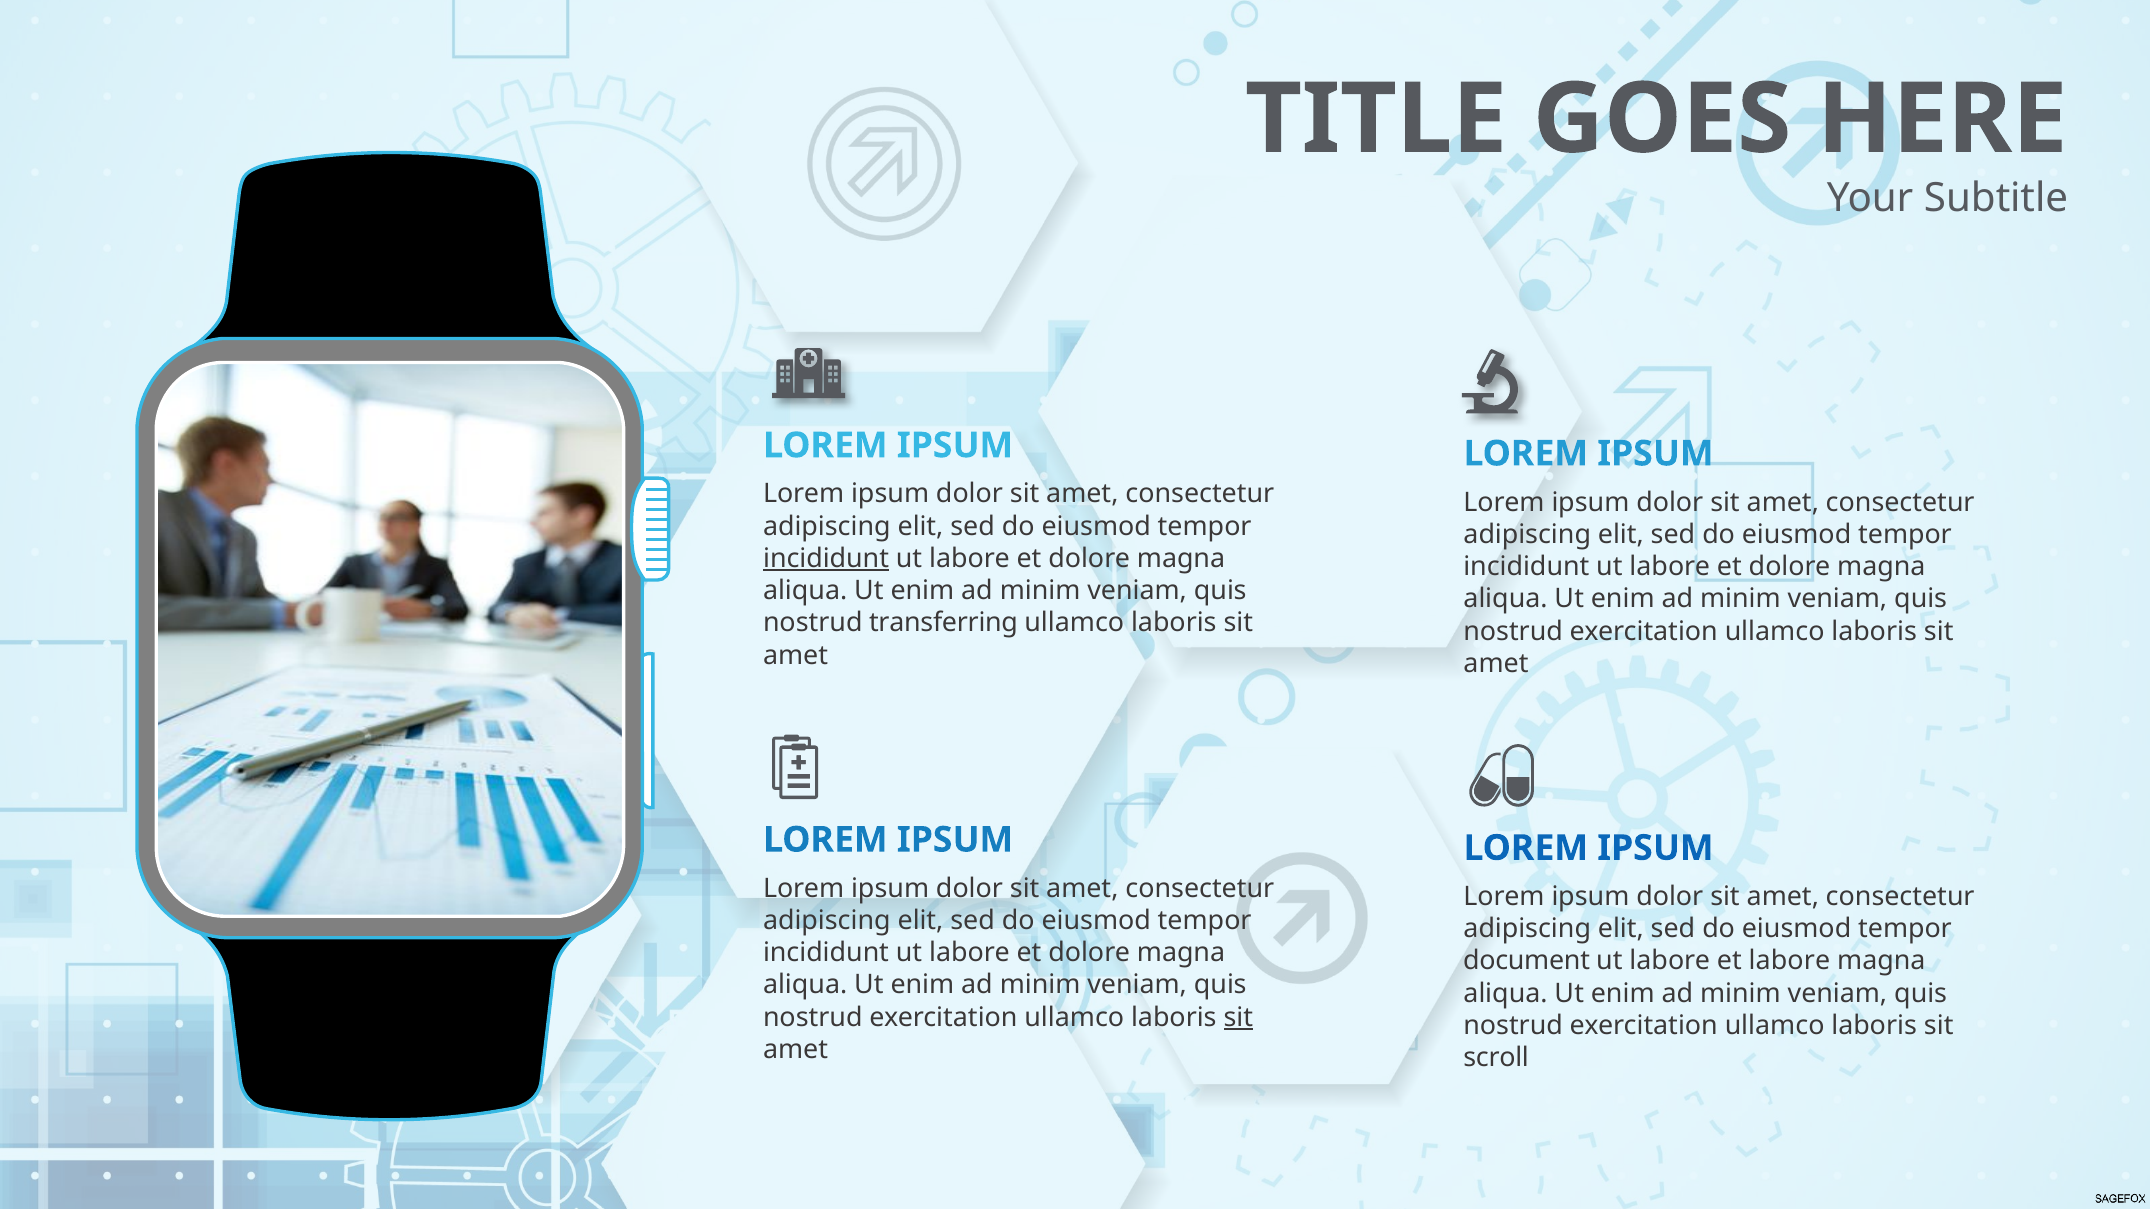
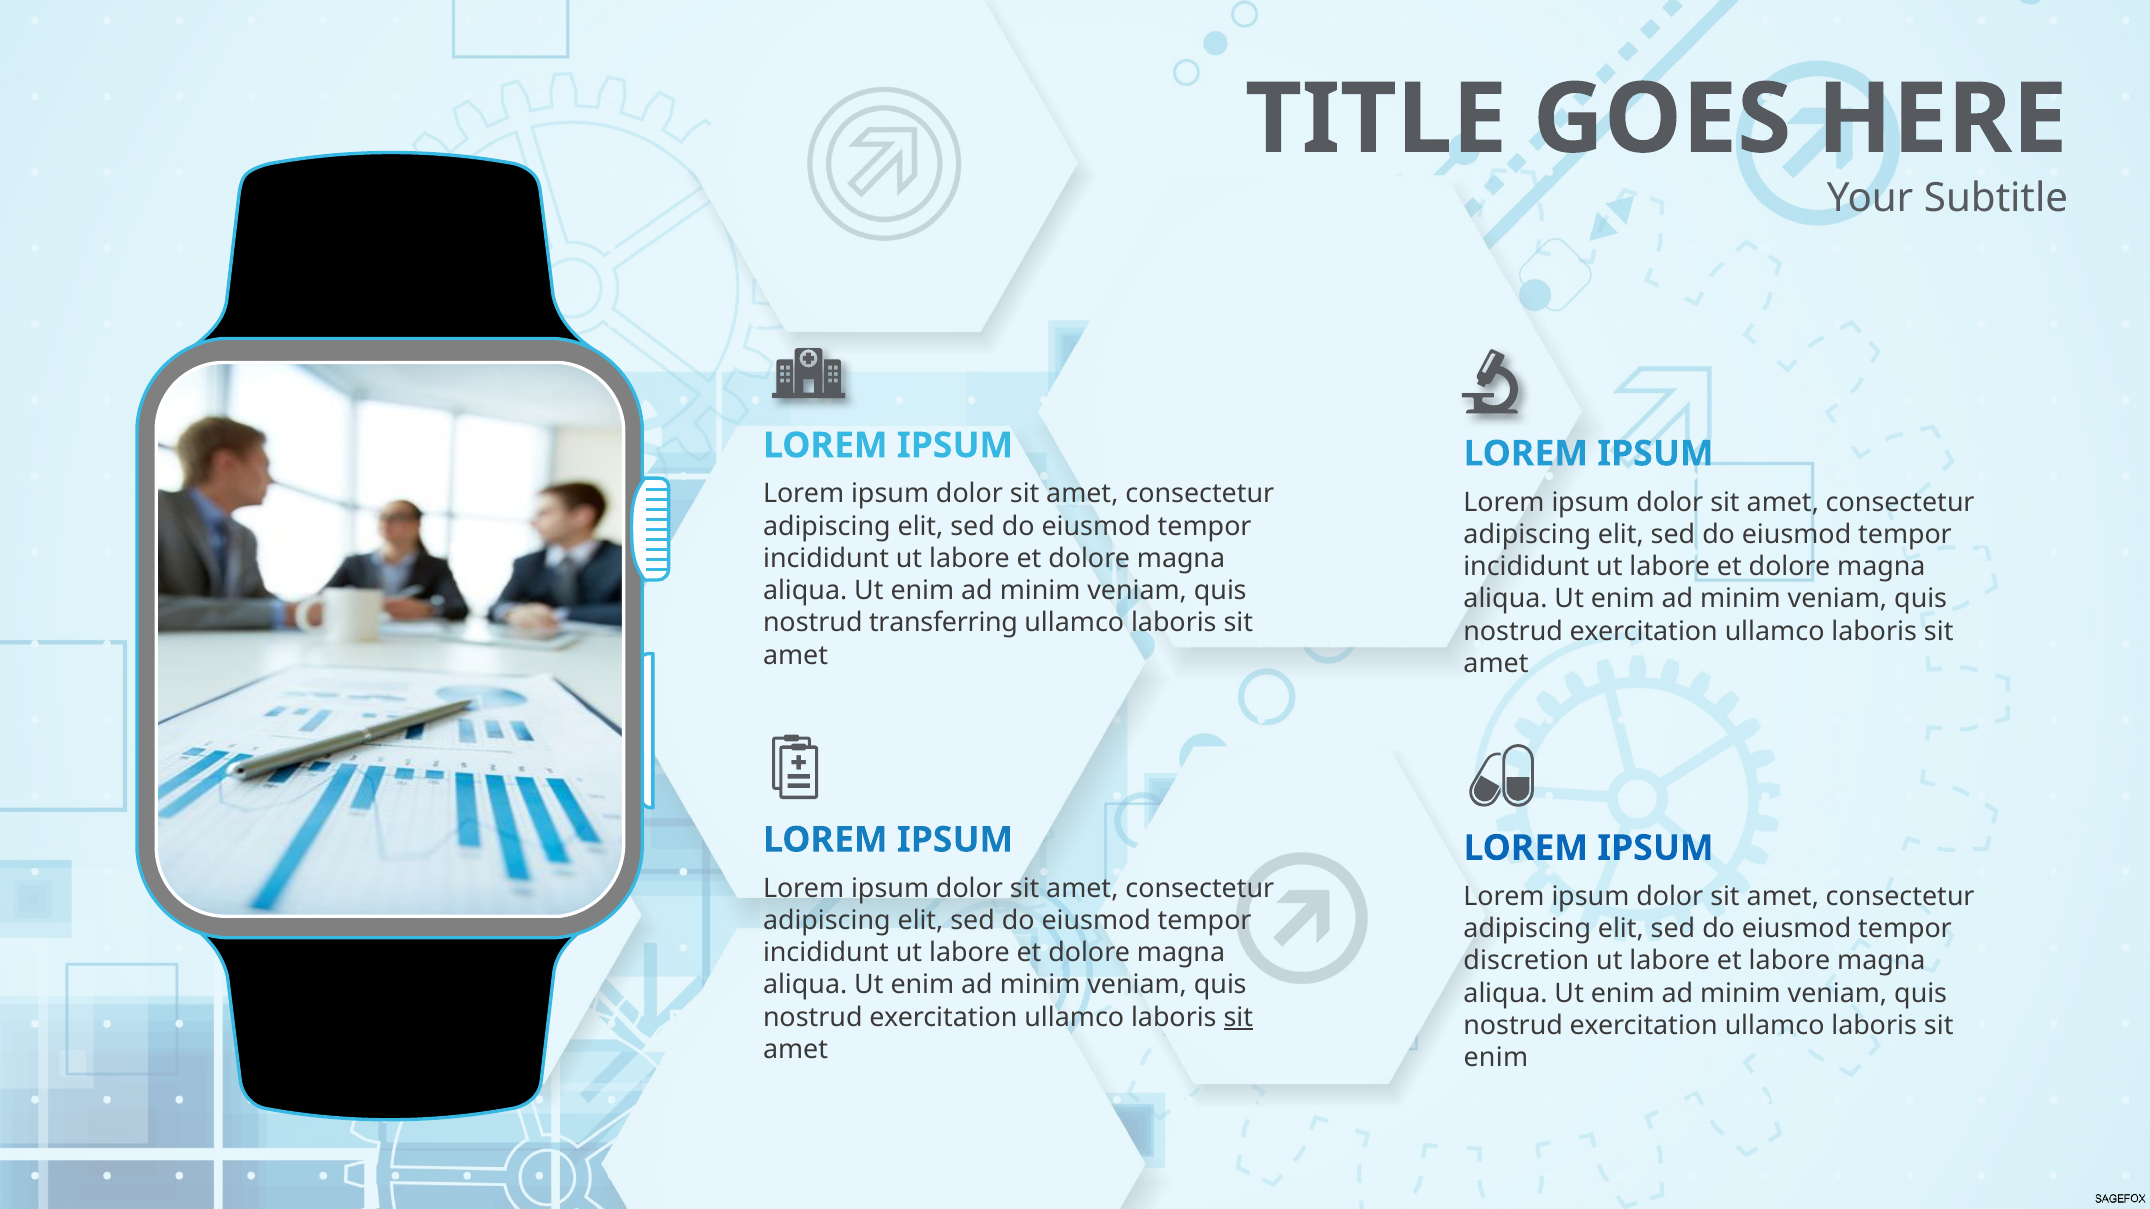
incididunt underline: present -> none (826, 559)
document: document -> discretion (1526, 961)
scroll: scroll -> enim (1496, 1058)
